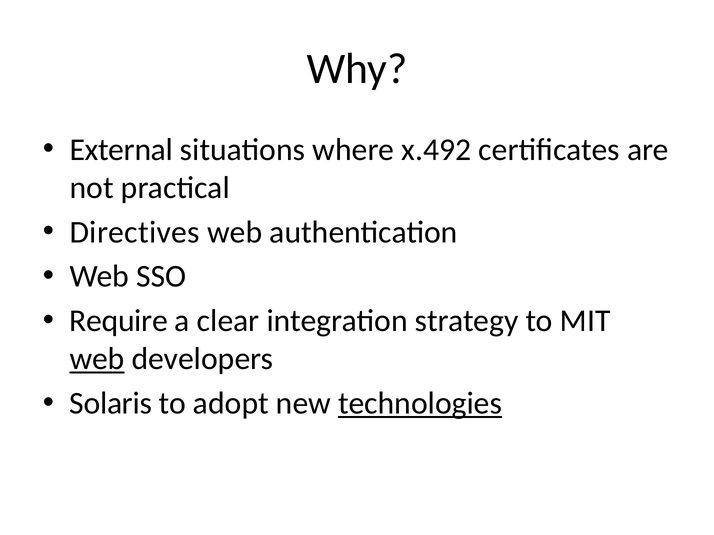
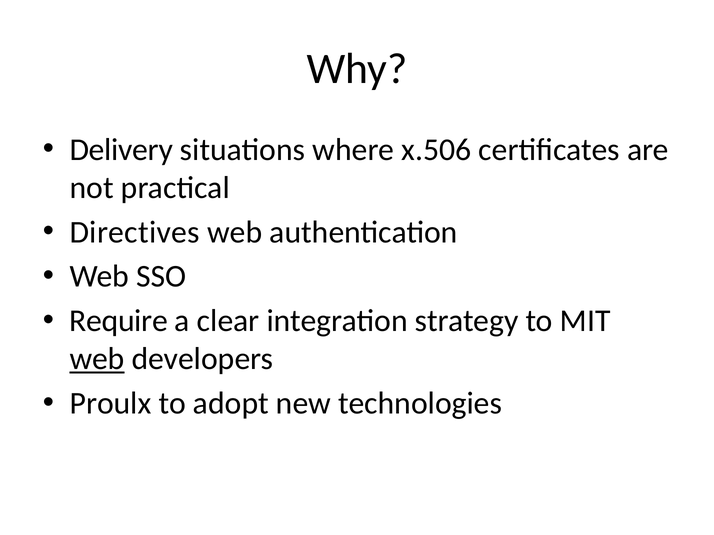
External: External -> Delivery (121, 150)
x.492: x.492 -> x.506 (436, 150)
Solaris: Solaris -> Proulx (111, 404)
technologies underline: present -> none (420, 404)
